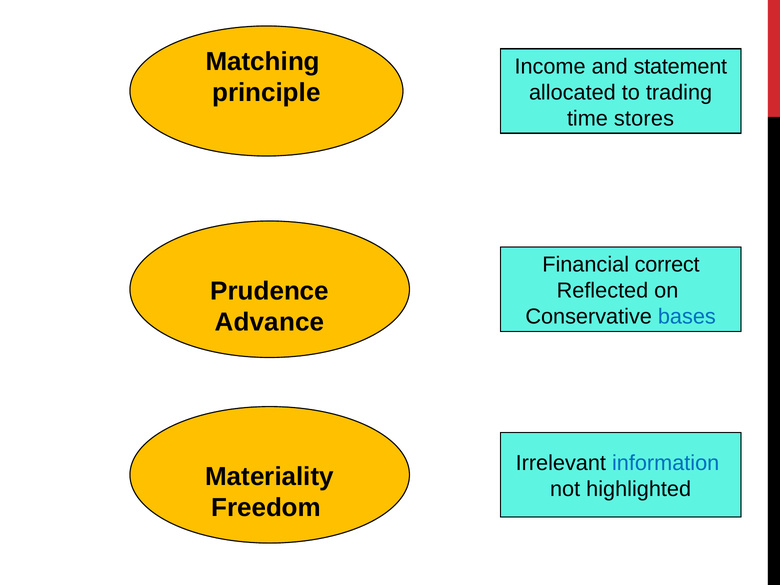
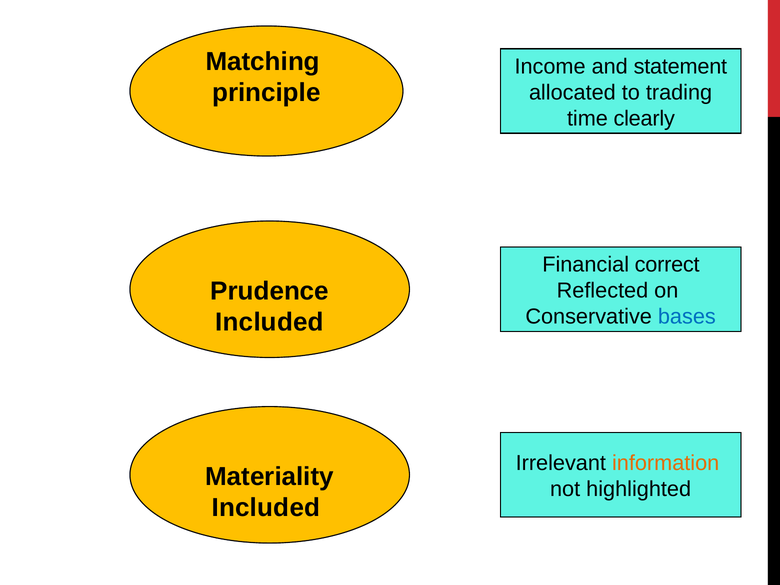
stores: stores -> clearly (644, 119)
Advance: Advance -> Included (270, 322)
information colour: blue -> orange (666, 463)
Freedom: Freedom -> Included (266, 508)
